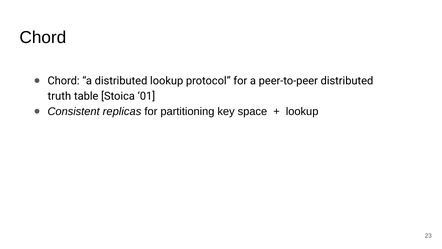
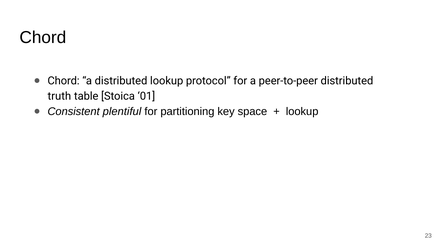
replicas: replicas -> plentiful (122, 111)
